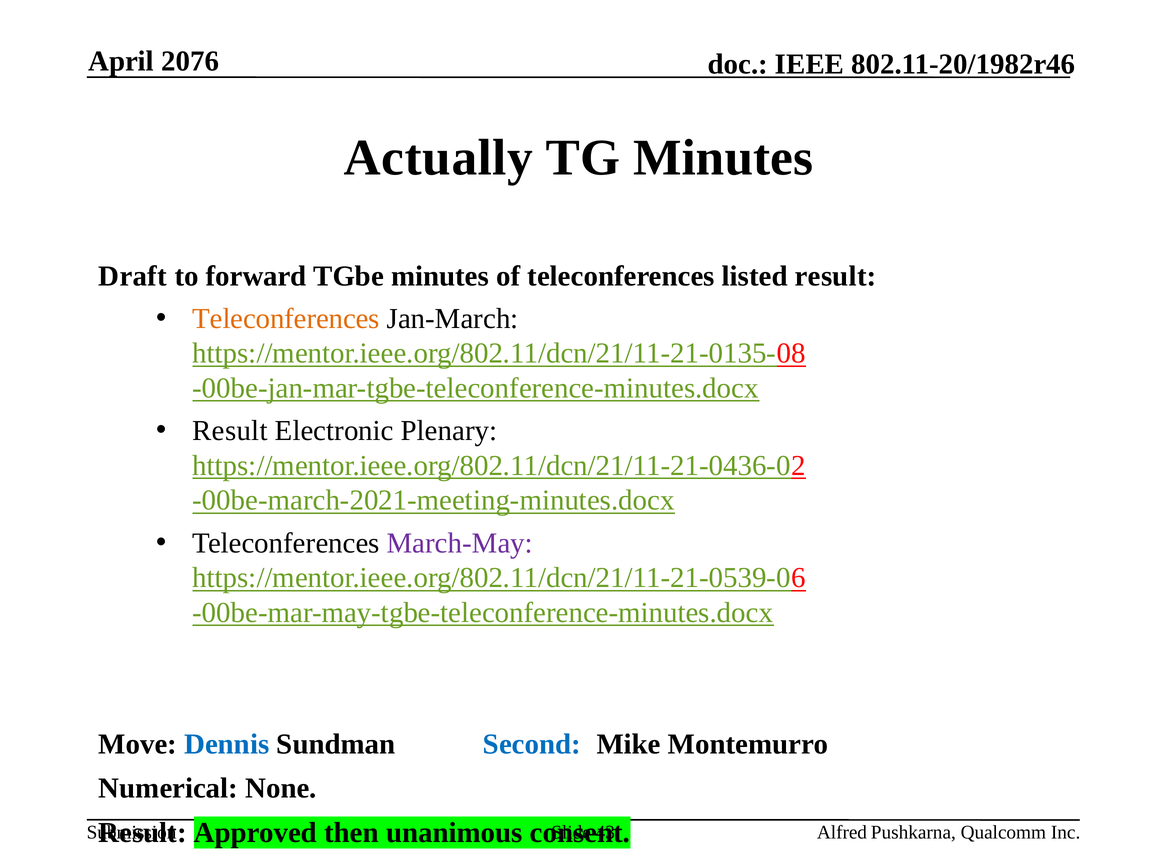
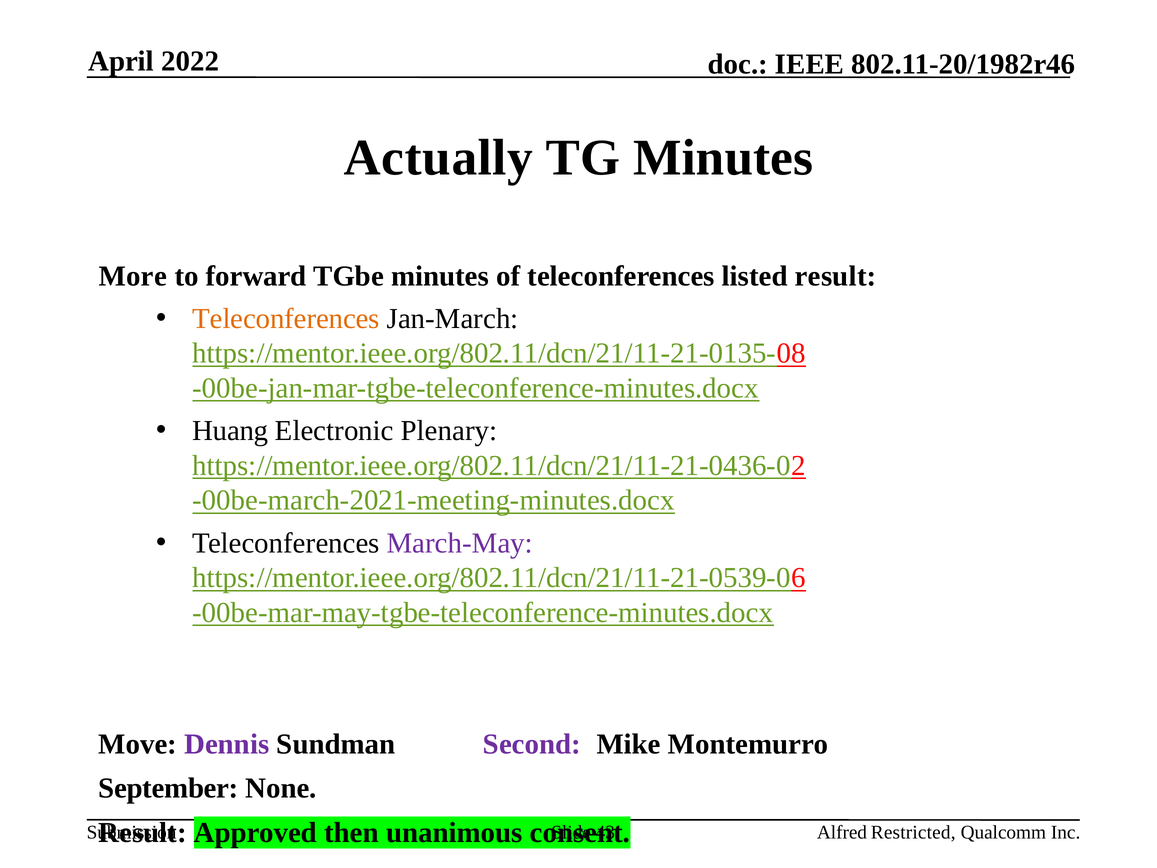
2076: 2076 -> 2022 (190, 61)
Draft: Draft -> More (133, 276)
Result: Result -> Huang (230, 431)
Dennis colour: blue -> purple (227, 744)
Second colour: blue -> purple (532, 744)
Numerical: Numerical -> September (168, 788)
Pushkarna: Pushkarna -> Restricted (913, 832)
